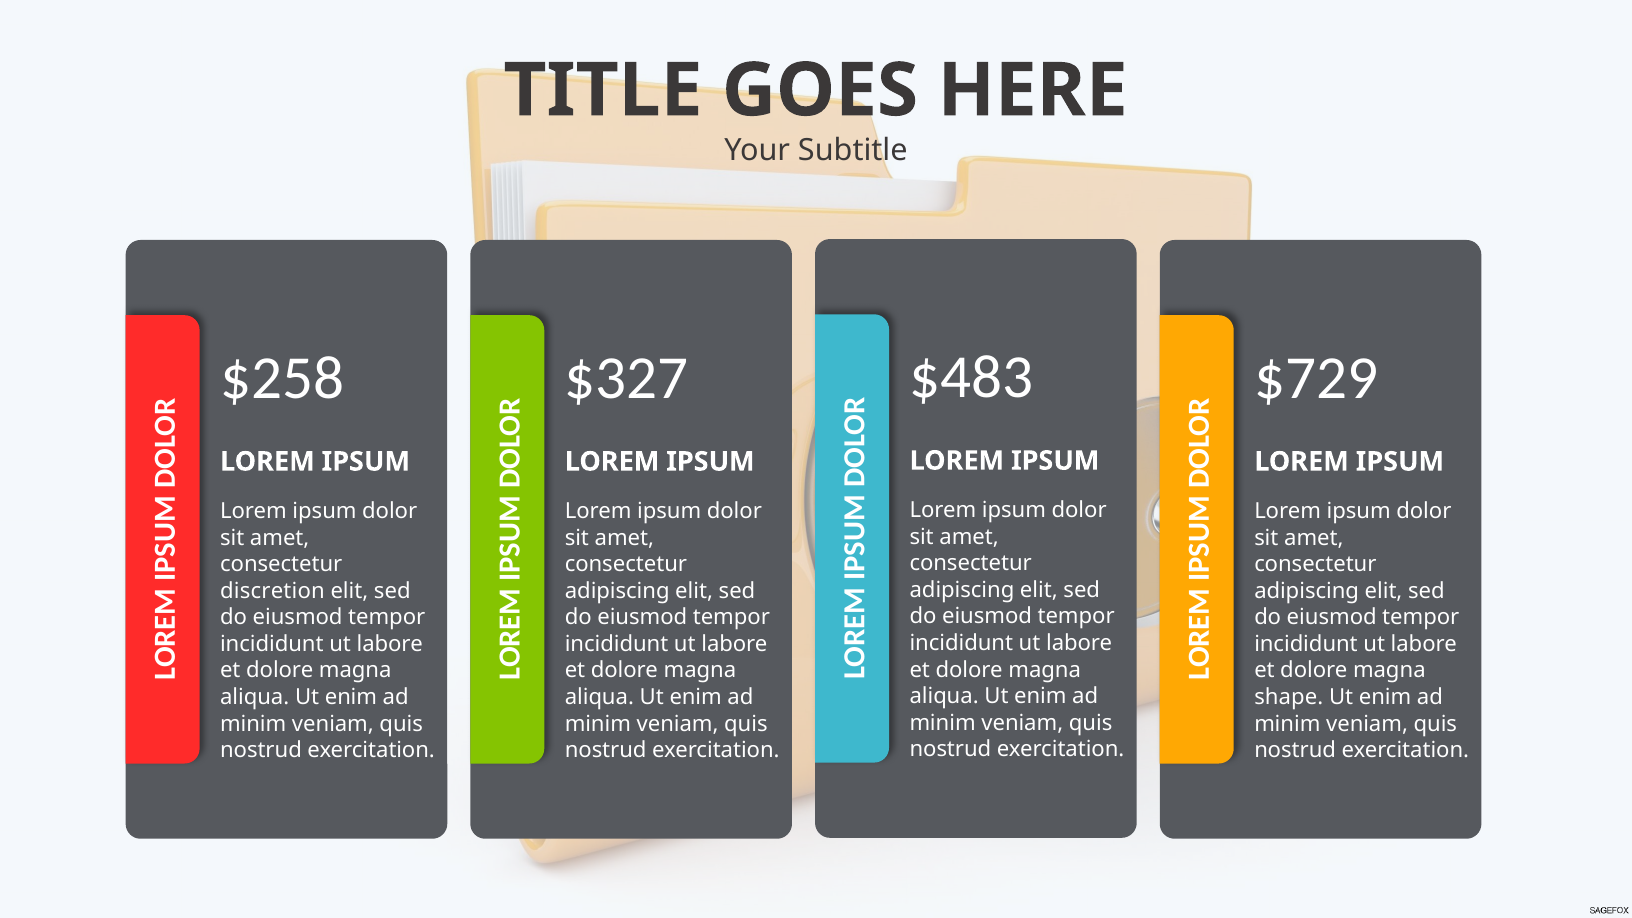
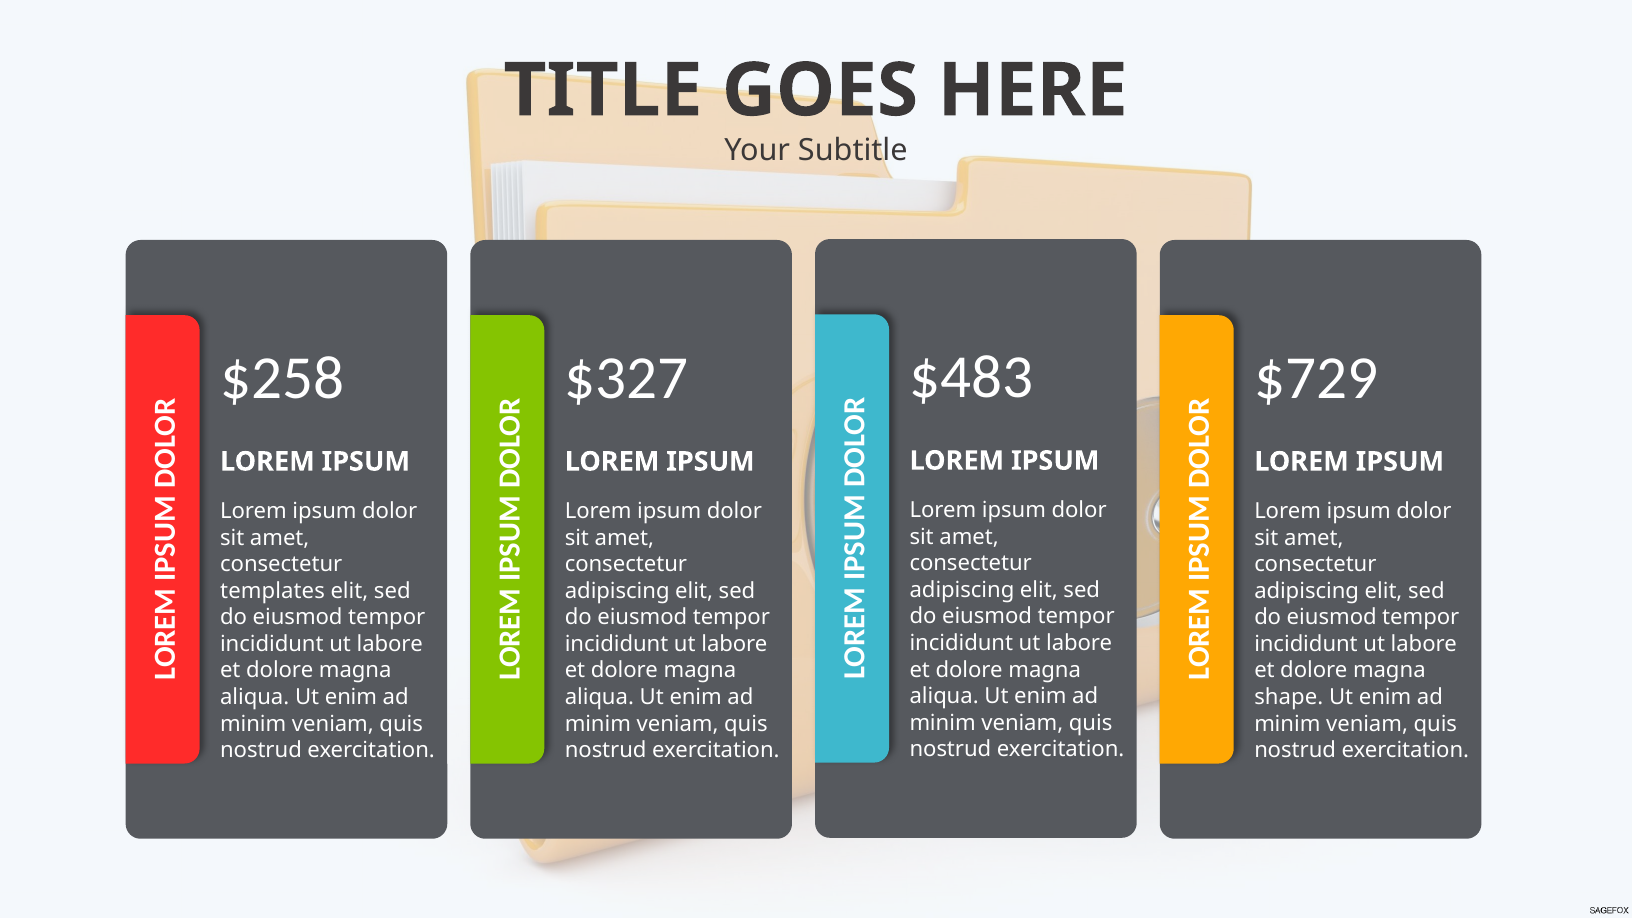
discretion: discretion -> templates (273, 591)
